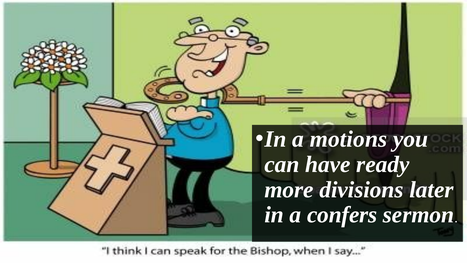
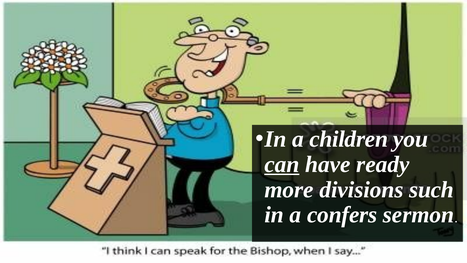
motions: motions -> children (349, 139)
can underline: none -> present (282, 164)
later: later -> such (432, 189)
